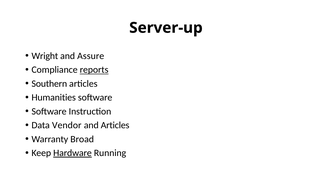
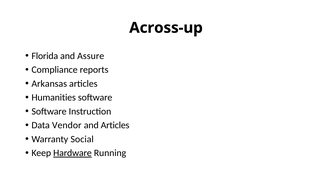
Server-up: Server-up -> Across-up (166, 28)
Wright: Wright -> Florida (45, 56)
reports underline: present -> none (94, 70)
Southern: Southern -> Arkansas (49, 84)
Broad: Broad -> Social (82, 140)
